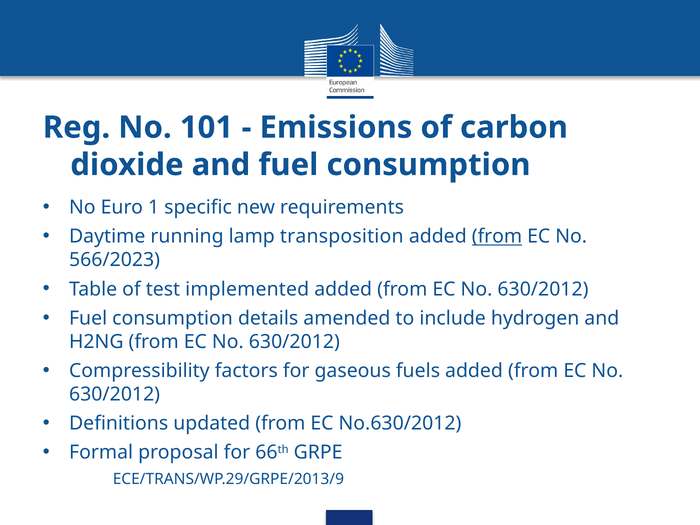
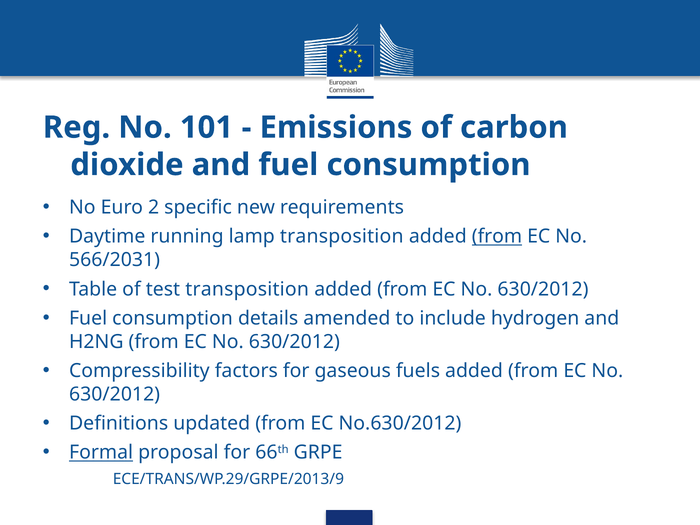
1: 1 -> 2 (154, 207)
566/2023: 566/2023 -> 566/2031 (115, 260)
test implemented: implemented -> transposition (247, 289)
Formal underline: none -> present (101, 453)
